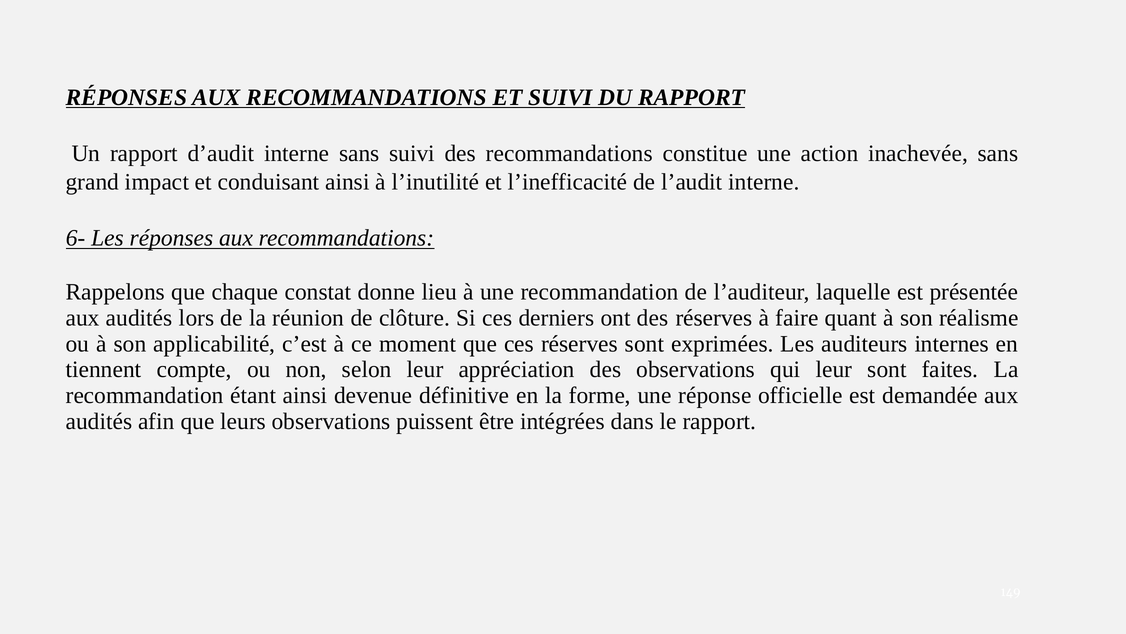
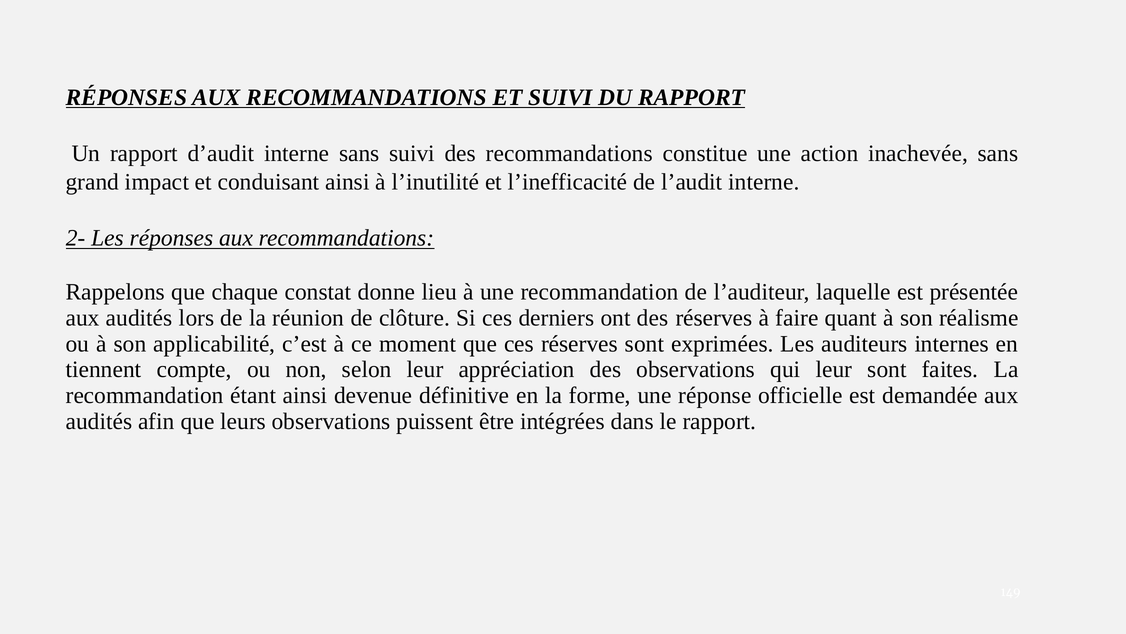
6-: 6- -> 2- (76, 238)
